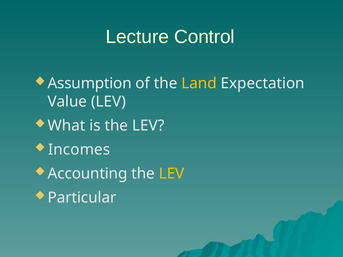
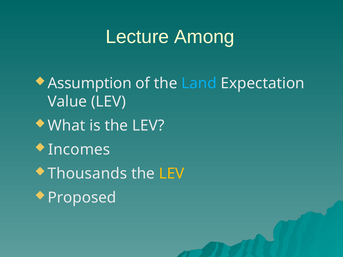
Control: Control -> Among (204, 37)
Land colour: yellow -> light blue (199, 83)
Accounting: Accounting -> Thousands (87, 174)
Particular: Particular -> Proposed (82, 198)
